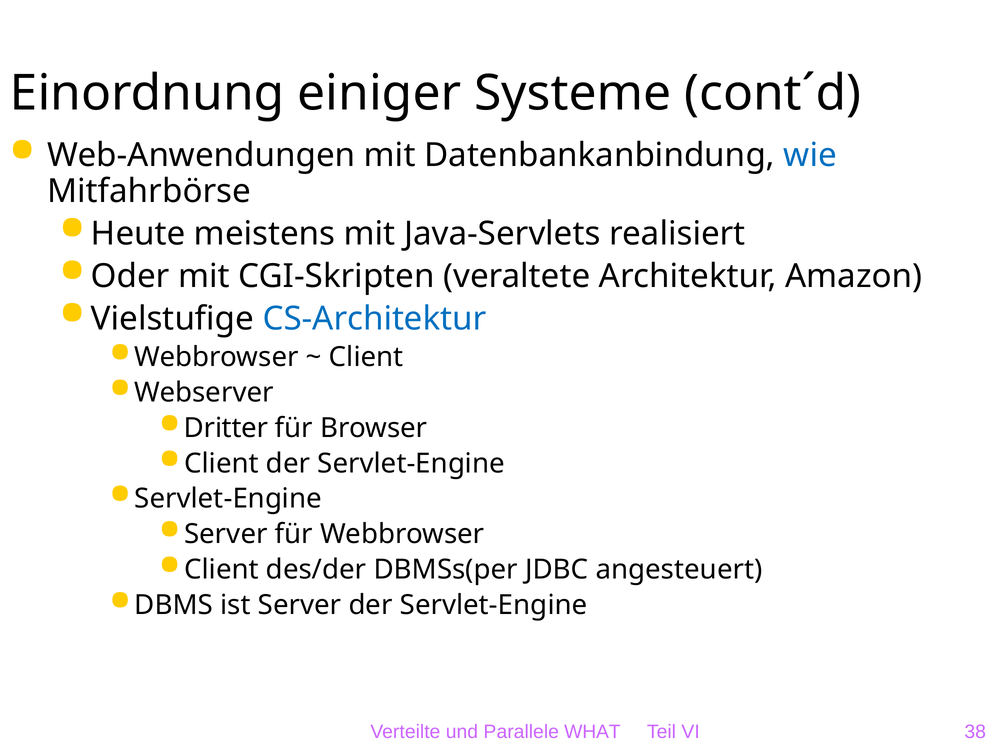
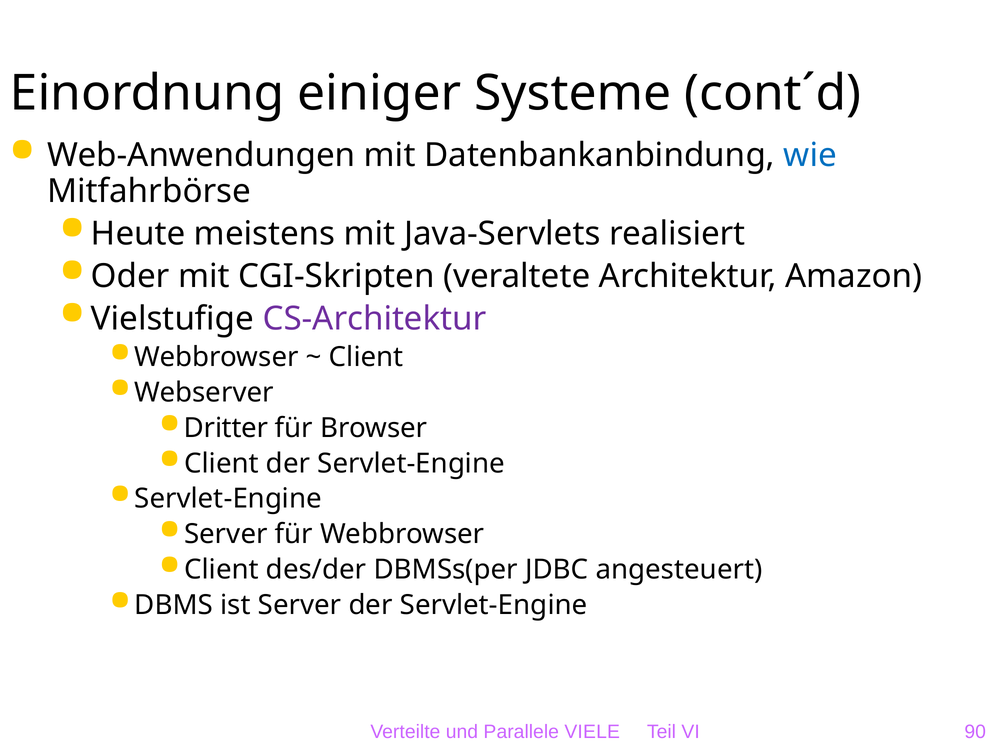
CS-Architektur colour: blue -> purple (375, 319)
WHAT: WHAT -> VIELE (592, 732)
38: 38 -> 90 (975, 732)
